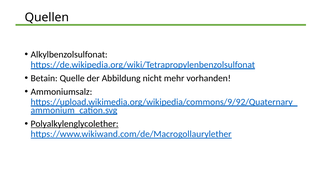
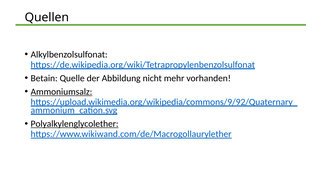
Ammoniumsalz underline: none -> present (61, 92)
